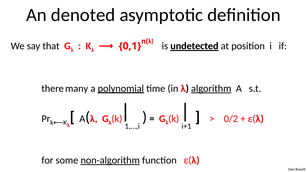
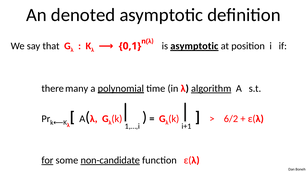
is undetected: undetected -> asymptotic (194, 46)
0/2: 0/2 -> 6/2 (231, 119)
for underline: none -> present (47, 161)
non-algorithm: non-algorithm -> non-candidate (110, 161)
